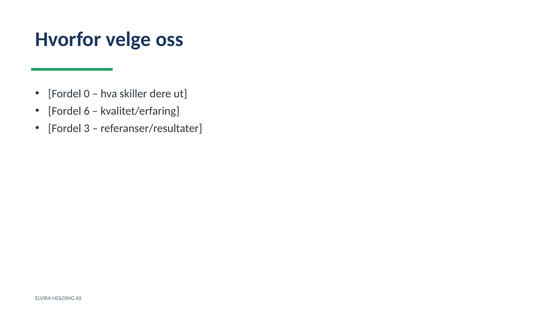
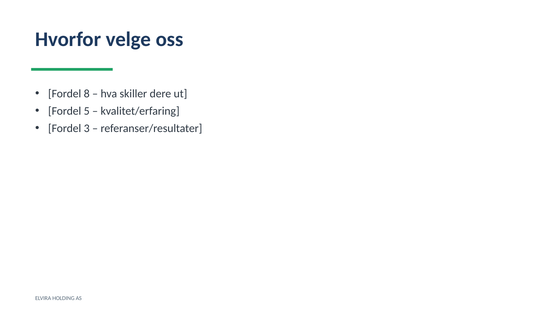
0: 0 -> 8 (87, 94)
6: 6 -> 5 (87, 111)
